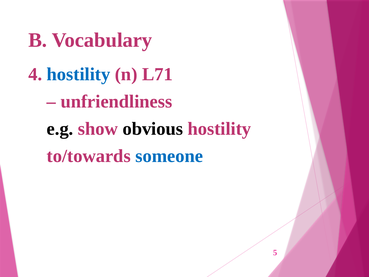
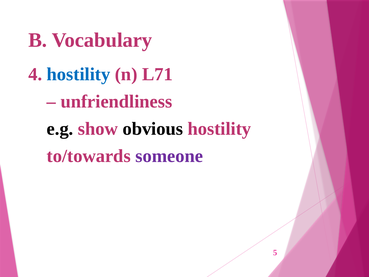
someone colour: blue -> purple (169, 156)
